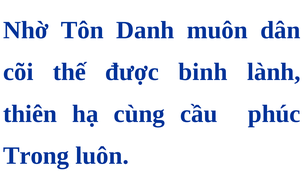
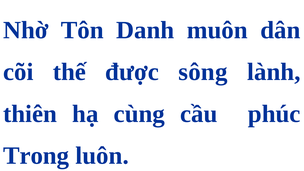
binh: binh -> sông (203, 72)
